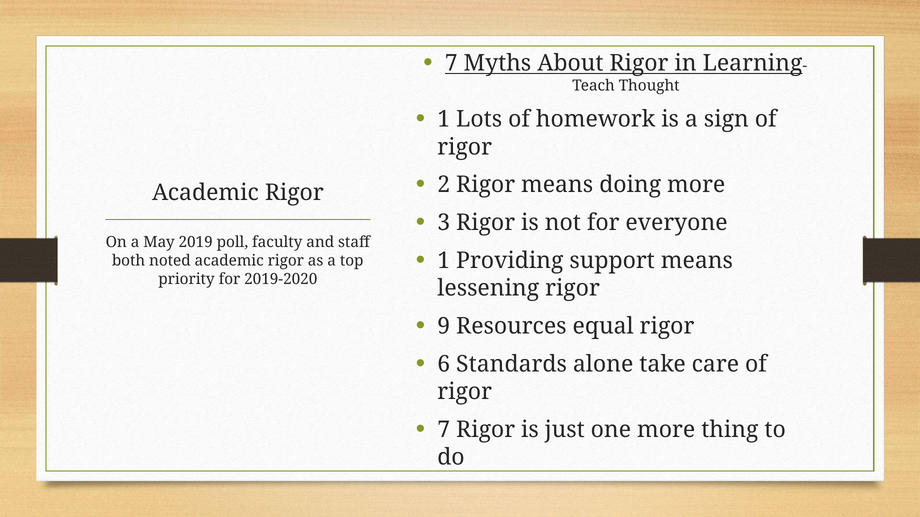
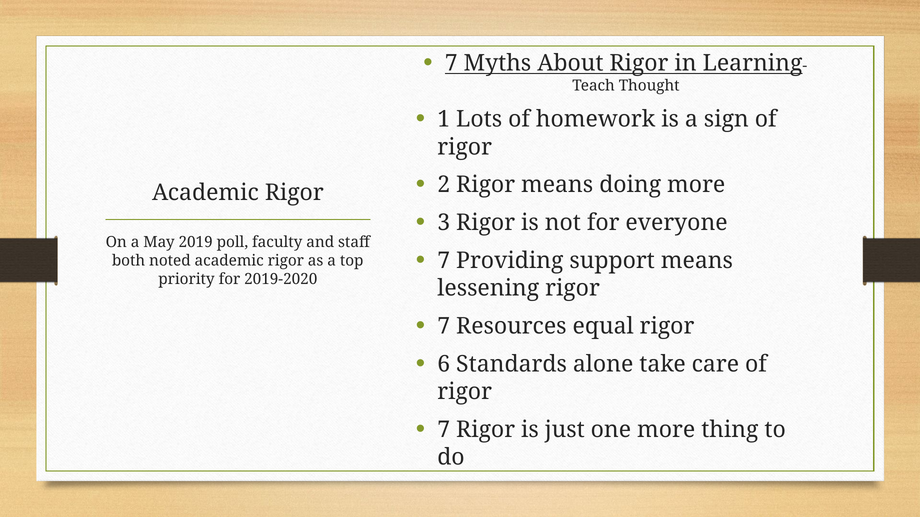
1: 1 -> 7 (444, 261)
9: 9 -> 7 (444, 326)
